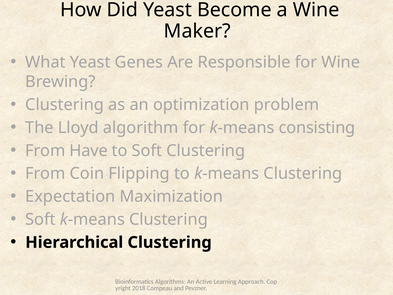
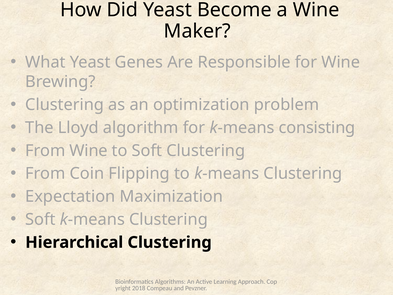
From Have: Have -> Wine (89, 150)
